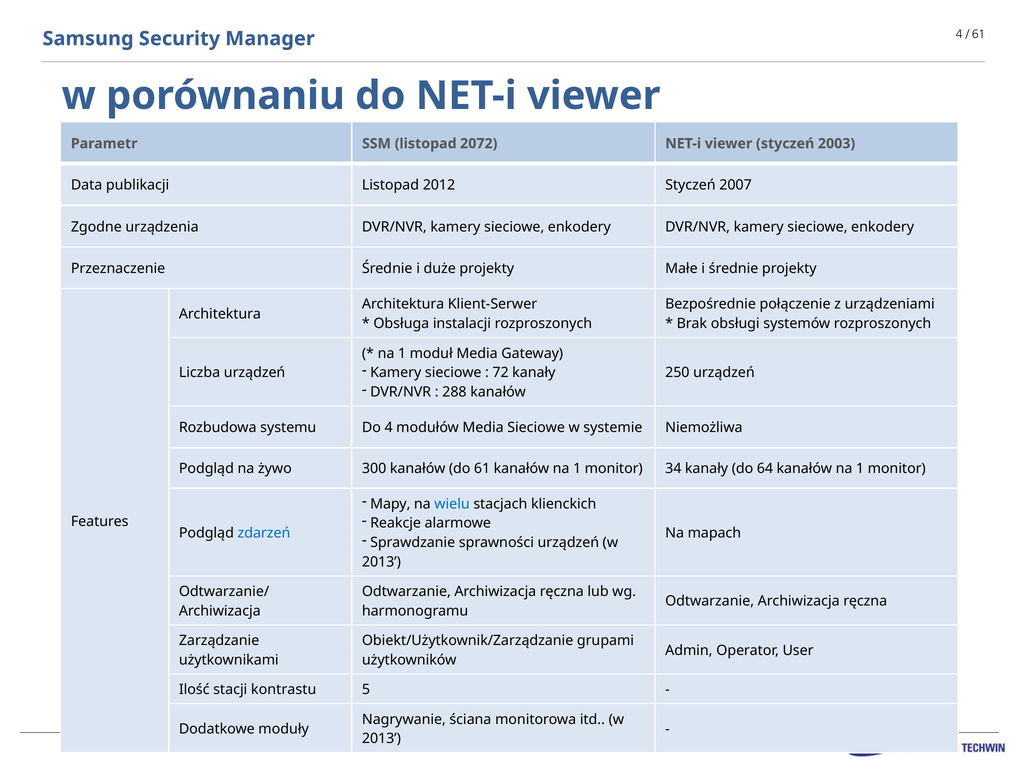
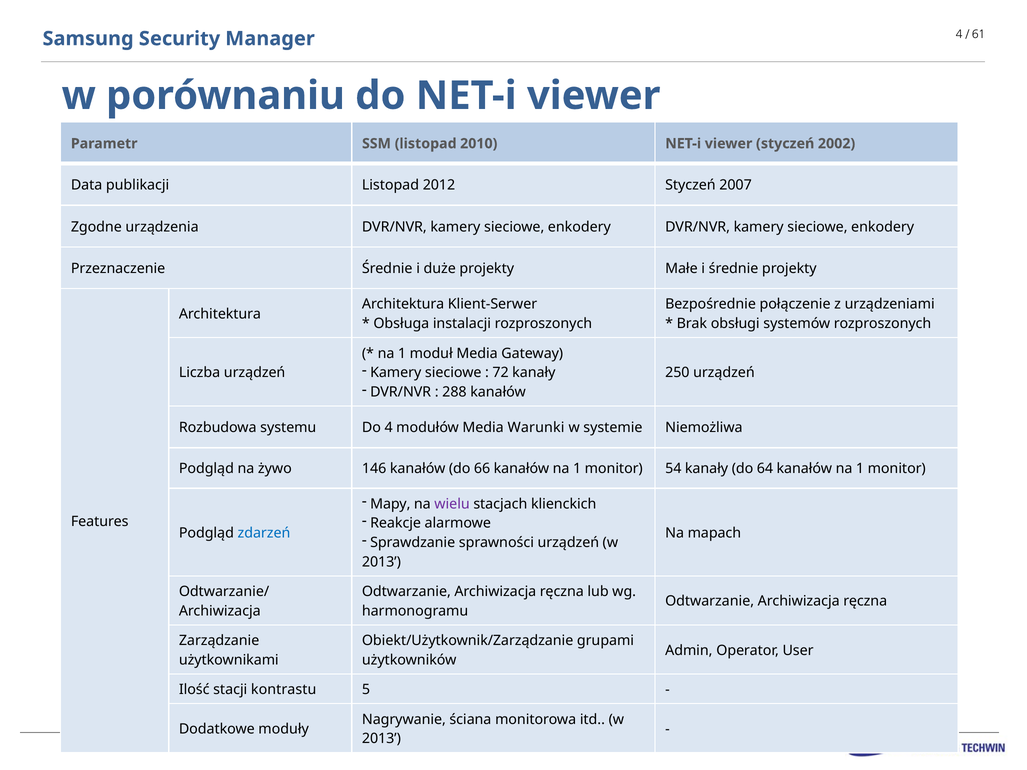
2072: 2072 -> 2010 (479, 144)
2003: 2003 -> 2002 (837, 144)
Media Sieciowe: Sieciowe -> Warunki (536, 428)
300: 300 -> 146 (374, 469)
do 61: 61 -> 66 (482, 469)
34: 34 -> 54 (673, 469)
wielu colour: blue -> purple (452, 504)
